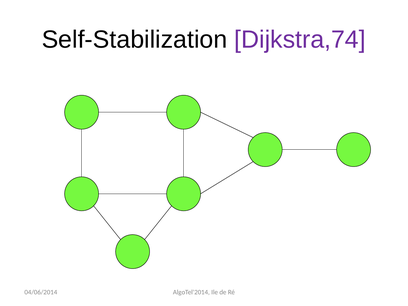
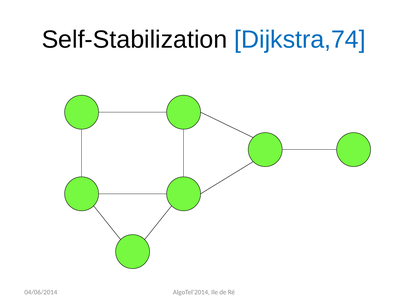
Dijkstra,74 colour: purple -> blue (300, 39)
